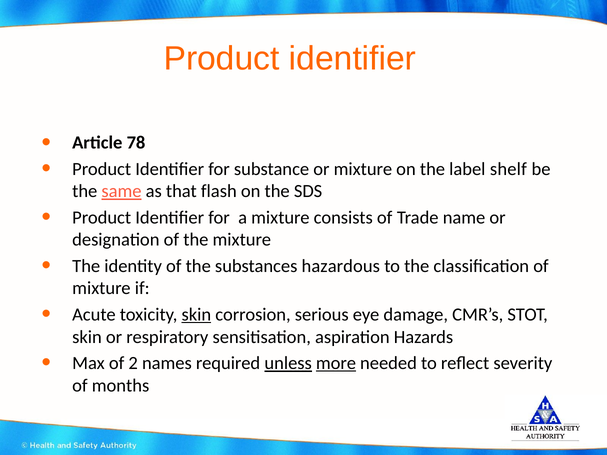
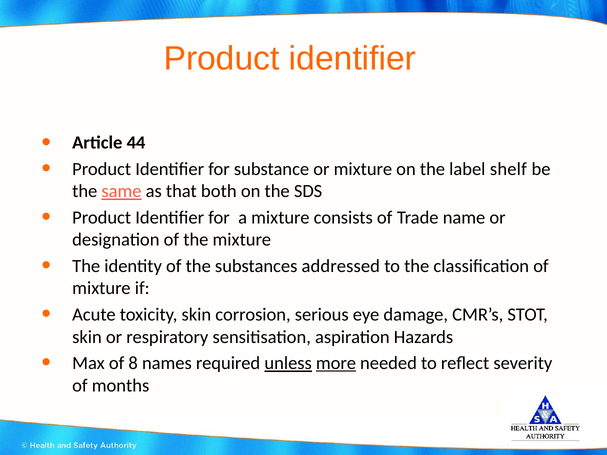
78: 78 -> 44 (136, 143)
flash: flash -> both (219, 191)
hazardous: hazardous -> addressed (341, 266)
skin underline: present -> none (196, 315)
2: 2 -> 8 (133, 363)
